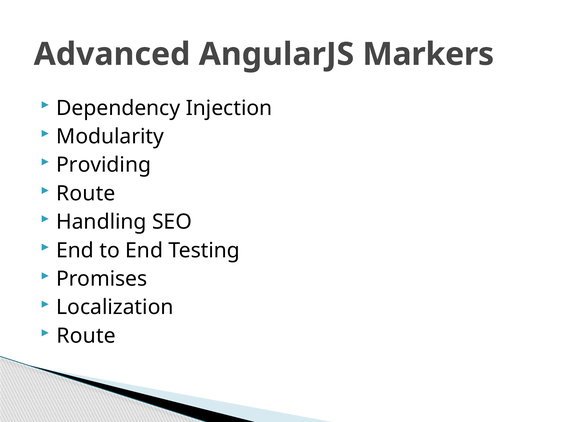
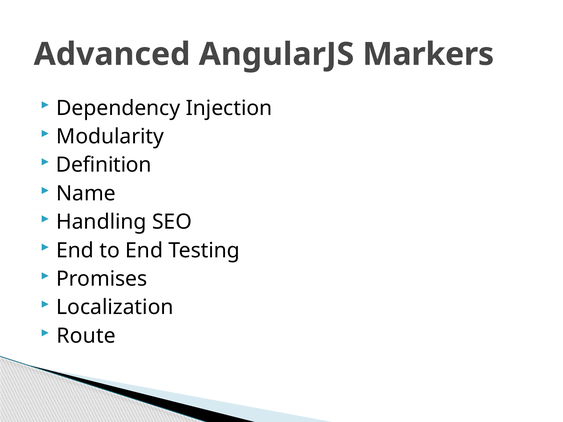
Providing: Providing -> Definition (104, 165)
Route: Route -> Name (86, 194)
